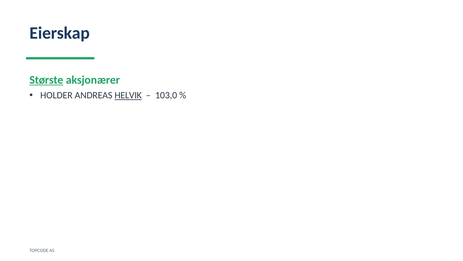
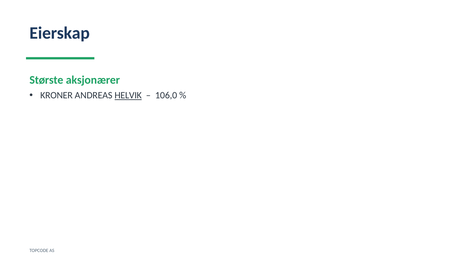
Største underline: present -> none (46, 80)
HOLDER: HOLDER -> KRONER (56, 95)
103,0: 103,0 -> 106,0 (166, 95)
